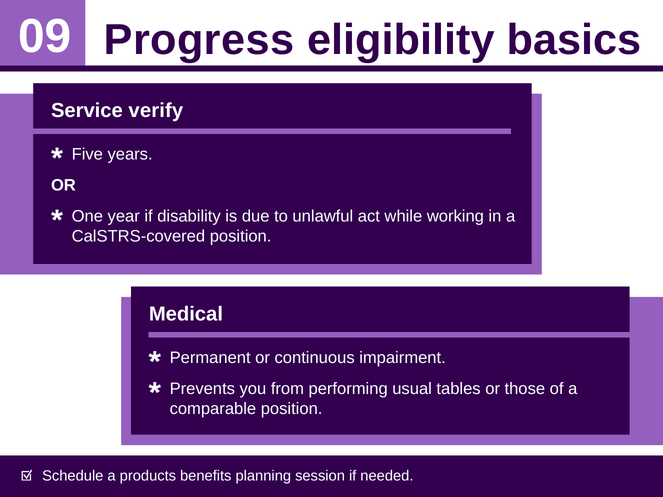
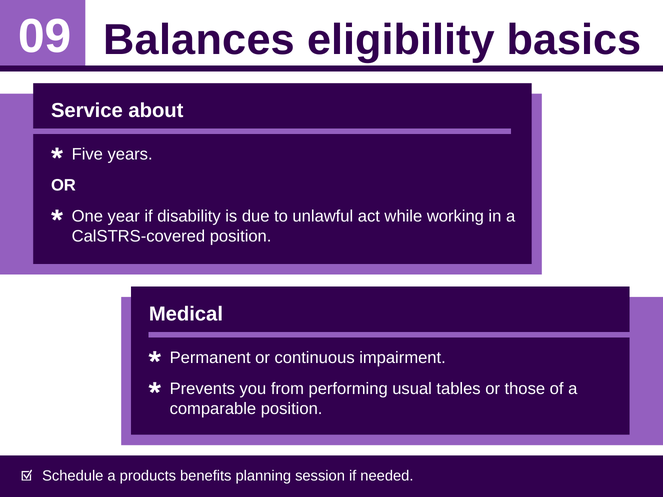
Progress: Progress -> Balances (199, 40)
verify: verify -> about (156, 110)
